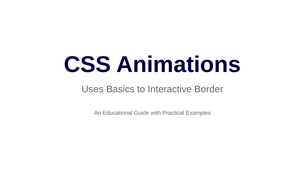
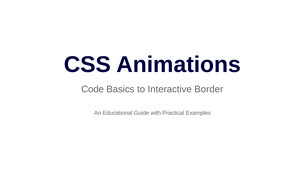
Uses: Uses -> Code (93, 90)
